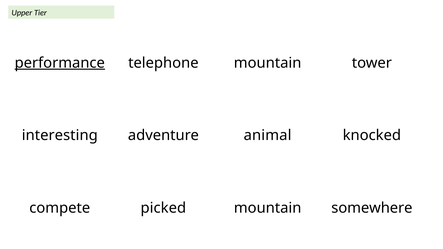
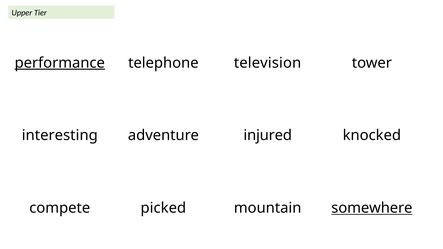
telephone mountain: mountain -> television (268, 63)
animal: animal -> injured (268, 136)
somewhere underline: none -> present (372, 208)
